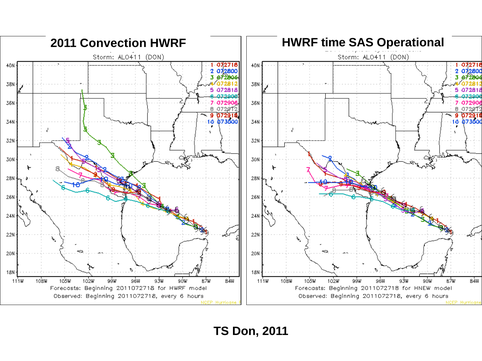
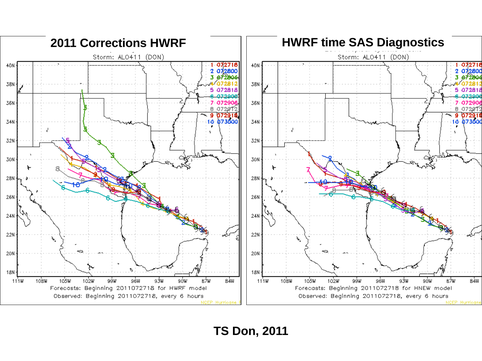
Convection: Convection -> Corrections (113, 43)
Operational: Operational -> Diagnostics (411, 43)
